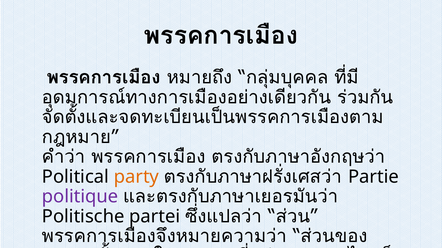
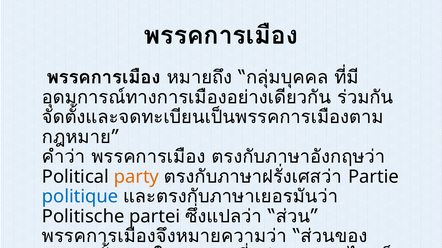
politique colour: purple -> blue (80, 197)
